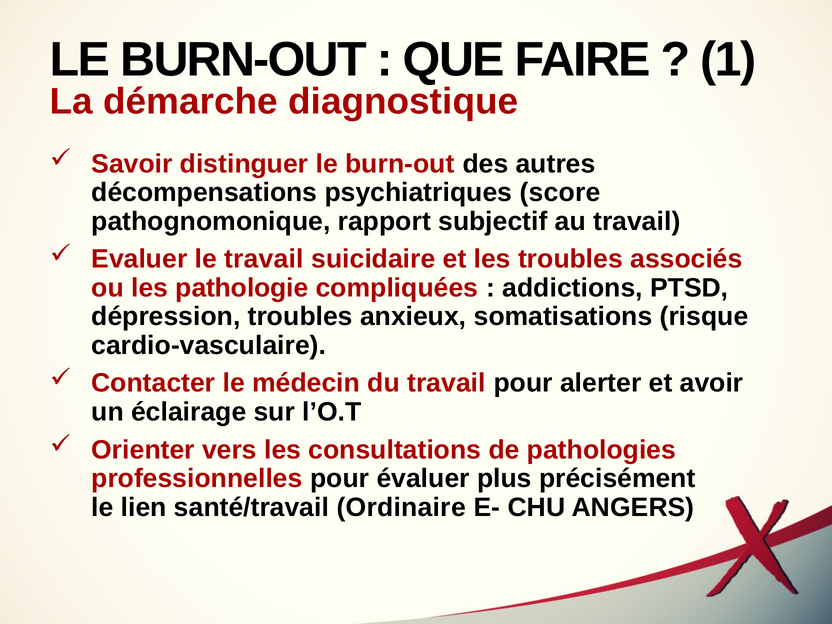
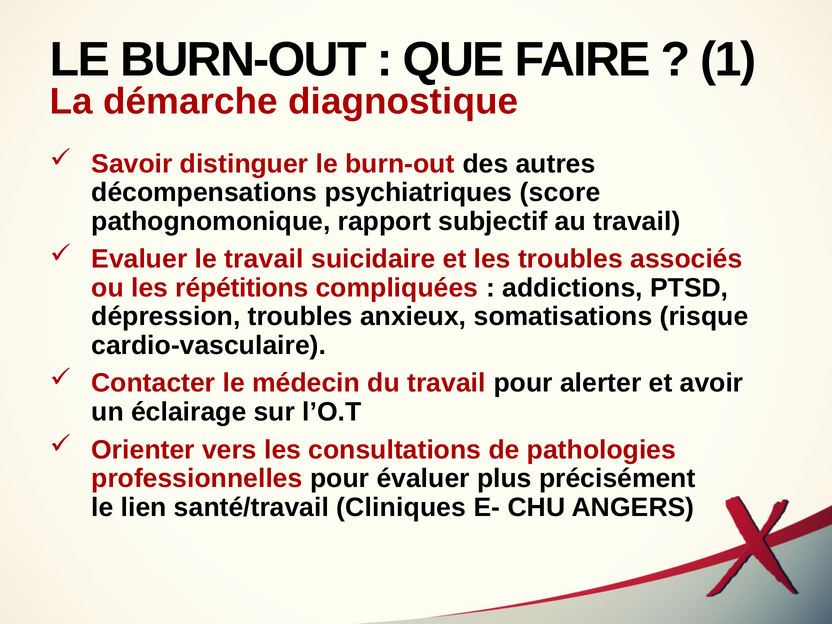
pathologie: pathologie -> répétitions (242, 288)
Ordinaire: Ordinaire -> Cliniques (401, 507)
